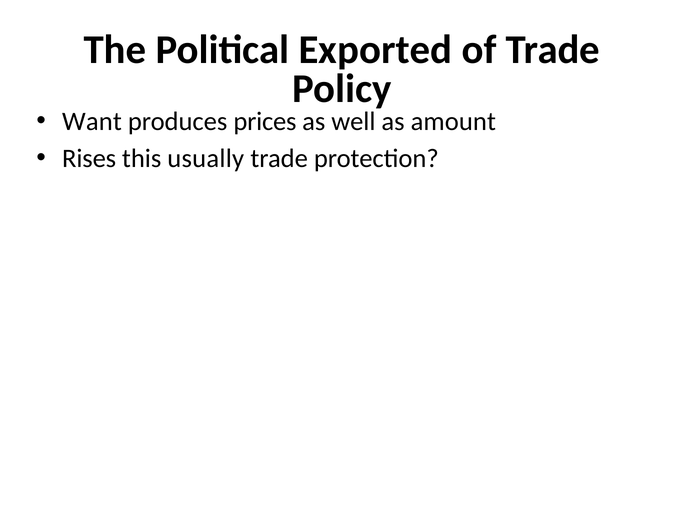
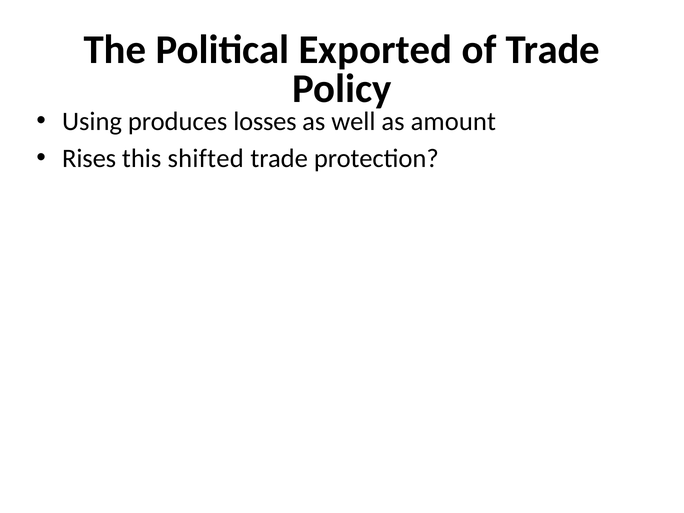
Want: Want -> Using (92, 121)
prices: prices -> losses (265, 121)
usually: usually -> shifted (206, 159)
